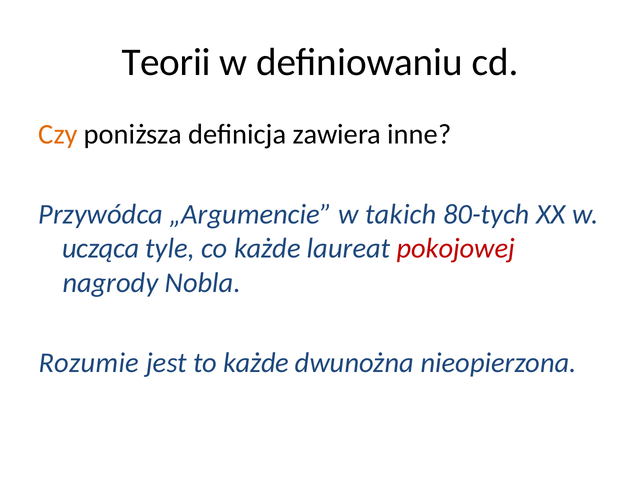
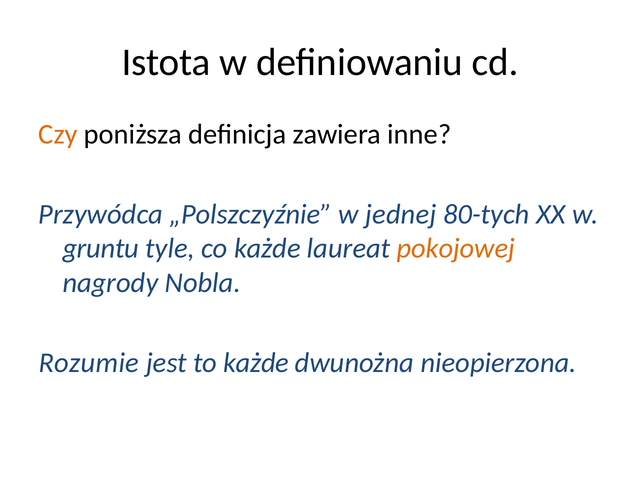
Teorii: Teorii -> Istota (166, 62)
„Argumencie: „Argumencie -> „Polszczyźnie (251, 214)
takich: takich -> jednej (401, 214)
ucząca: ucząca -> gruntu (101, 248)
pokojowej colour: red -> orange (456, 248)
